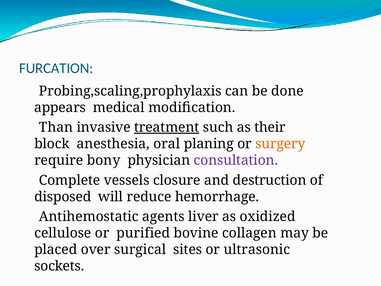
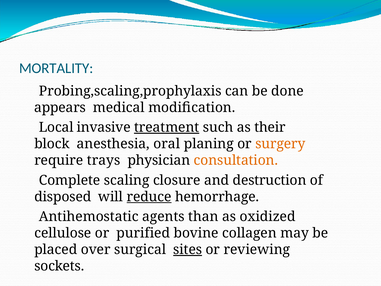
FURCATION: FURCATION -> MORTALITY (56, 68)
Than: Than -> Local (56, 127)
bony: bony -> trays (104, 160)
consultation colour: purple -> orange (236, 160)
vessels: vessels -> scaling (127, 180)
reduce underline: none -> present (149, 197)
liver: liver -> than (203, 216)
sites underline: none -> present (188, 249)
ultrasonic: ultrasonic -> reviewing (257, 249)
